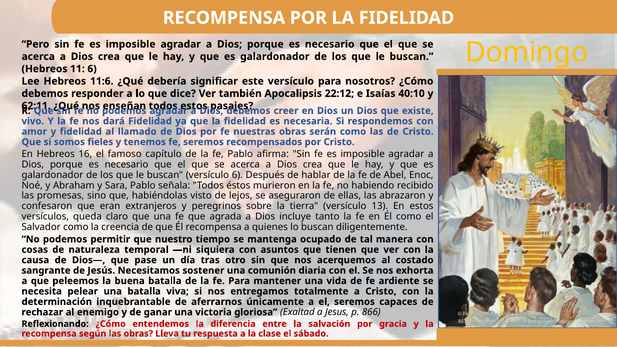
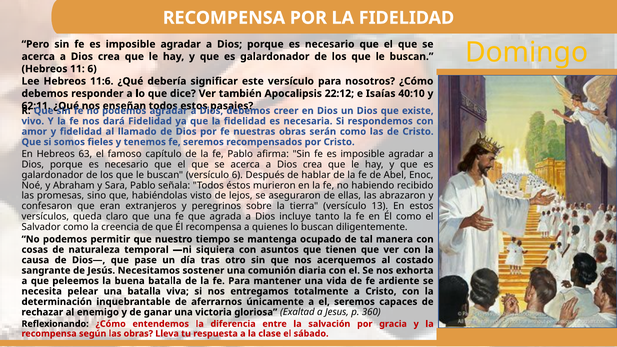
16: 16 -> 63 (85, 154)
866: 866 -> 360 (371, 312)
